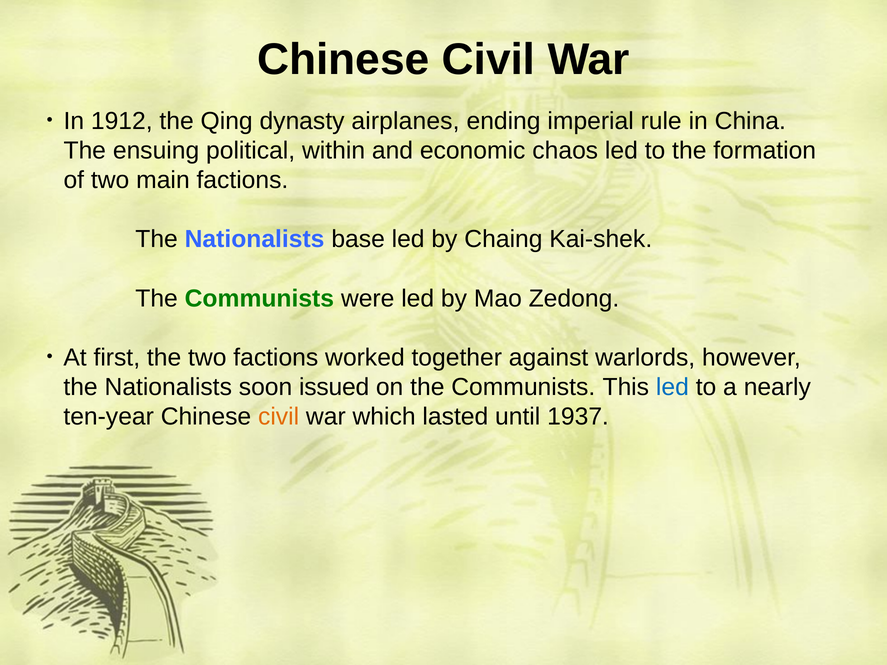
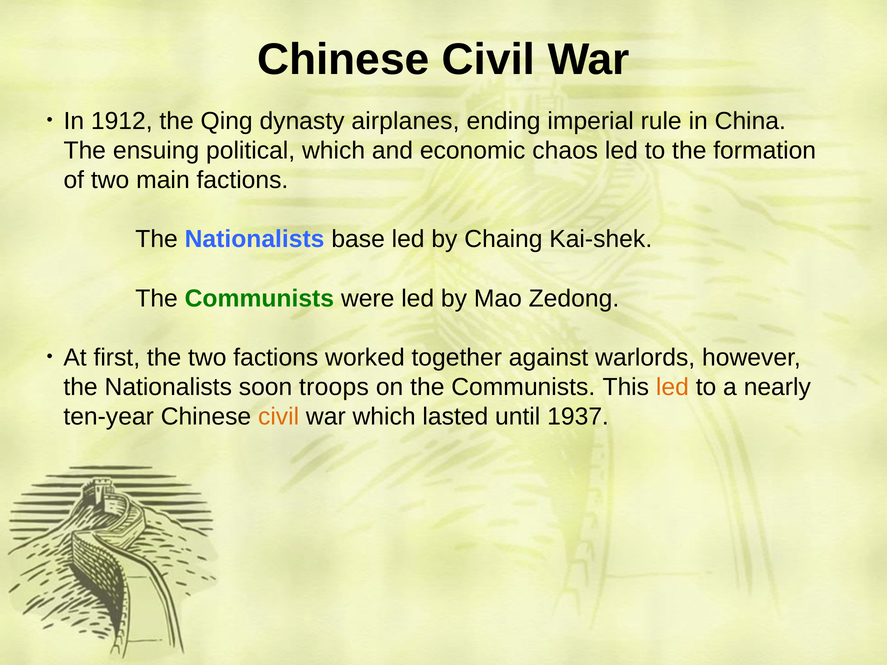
political within: within -> which (334, 151)
issued: issued -> troops (334, 387)
led colour: blue -> orange (672, 387)
